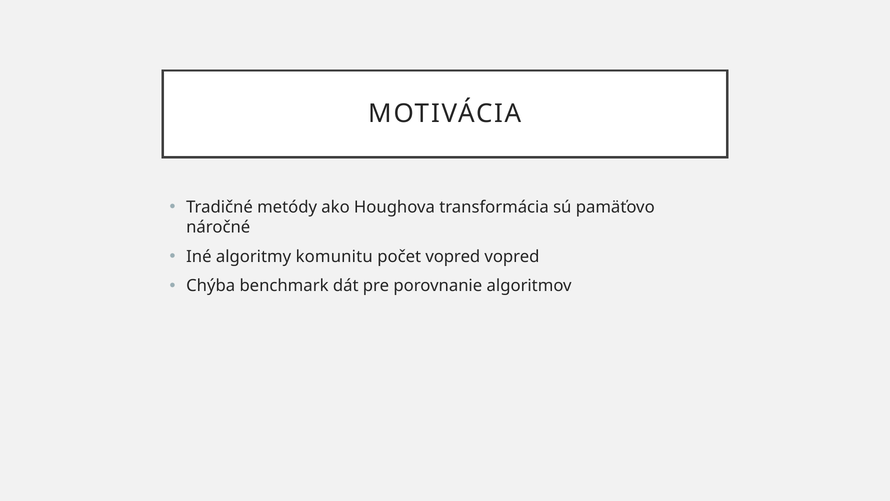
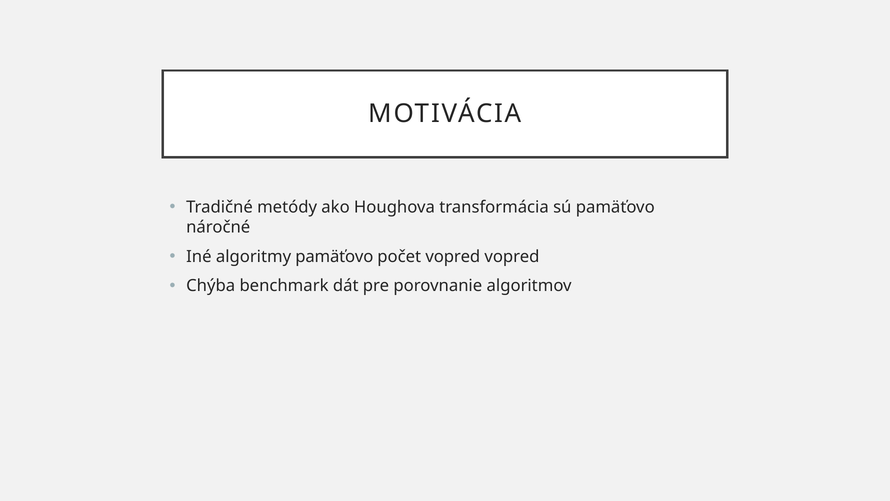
algoritmy komunitu: komunitu -> pamäťovo (334, 256)
